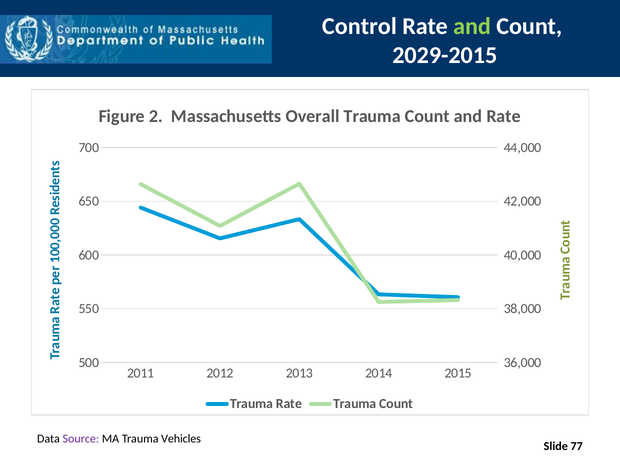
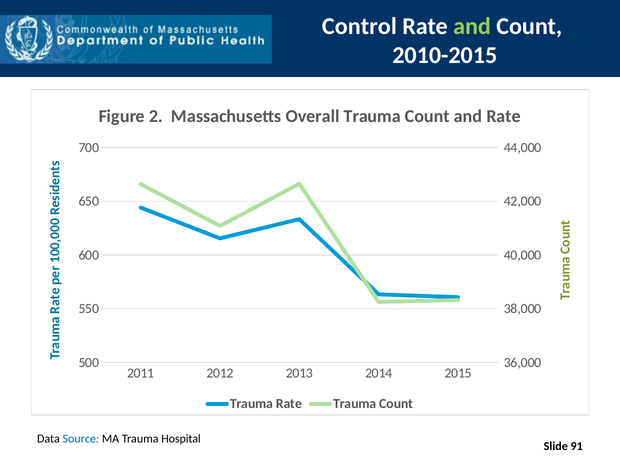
2029-2015: 2029-2015 -> 2010-2015 (445, 55)
Source colour: purple -> blue (81, 439)
Vehicles: Vehicles -> Hospital (181, 439)
77: 77 -> 91 (577, 446)
